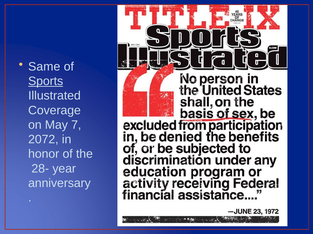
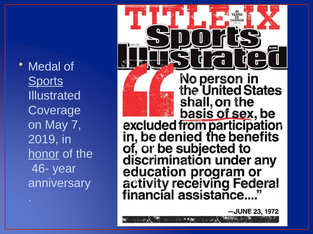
Same: Same -> Medal (44, 67)
2072: 2072 -> 2019 (43, 140)
honor underline: none -> present (44, 154)
28-: 28- -> 46- (40, 169)
